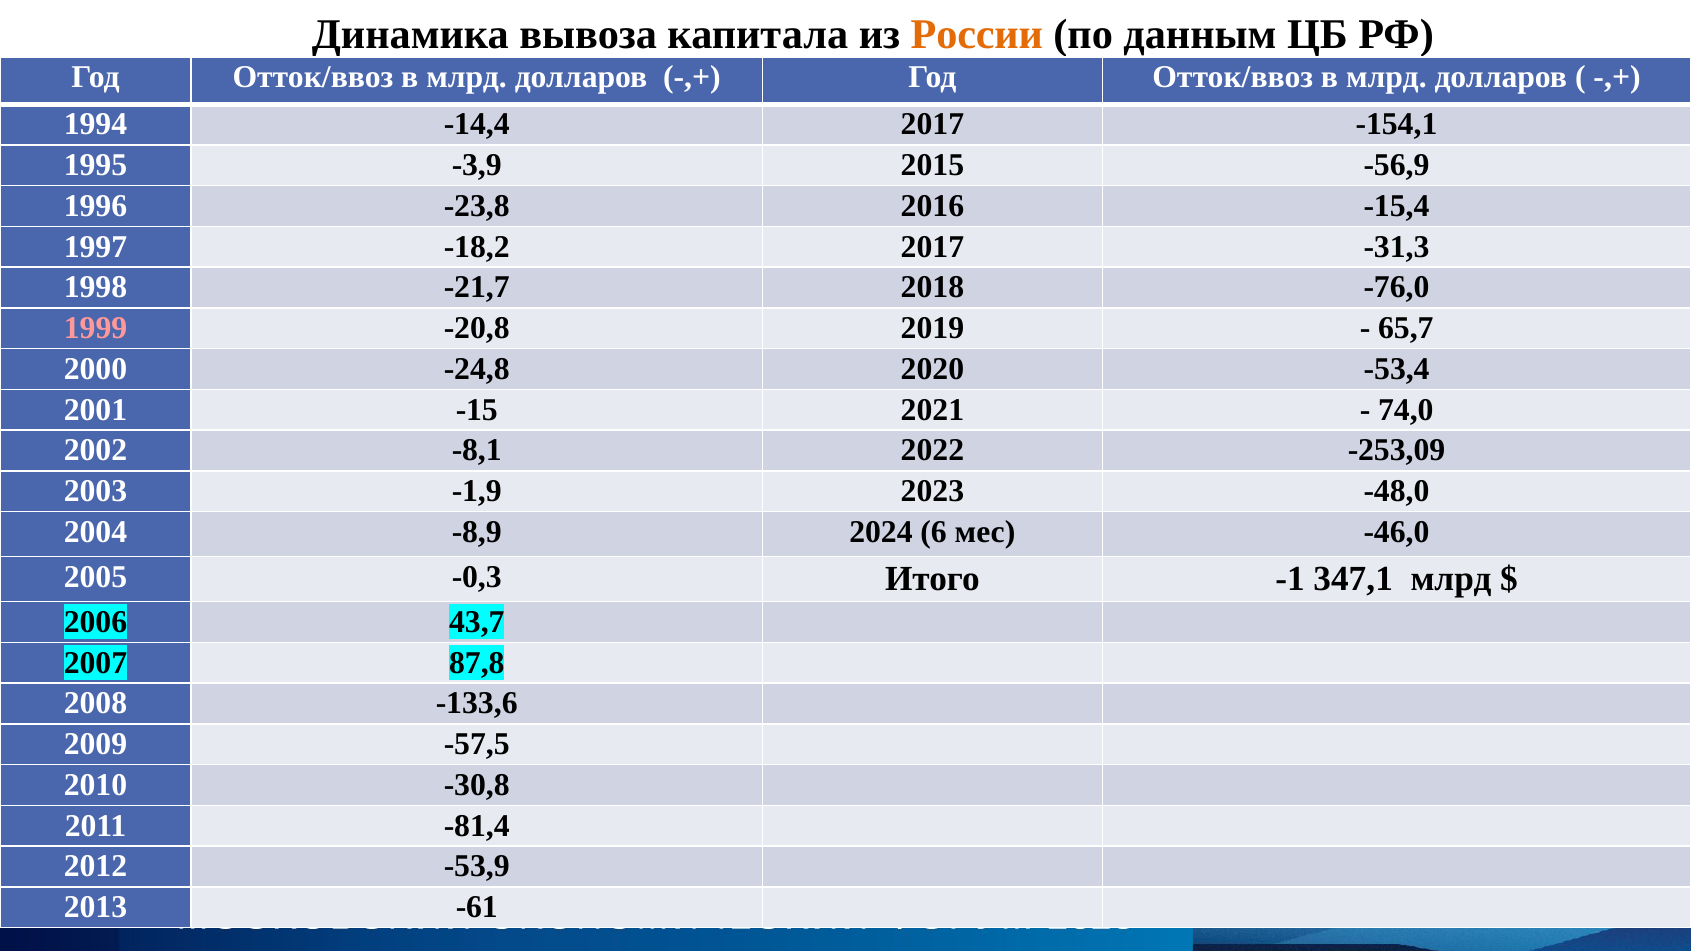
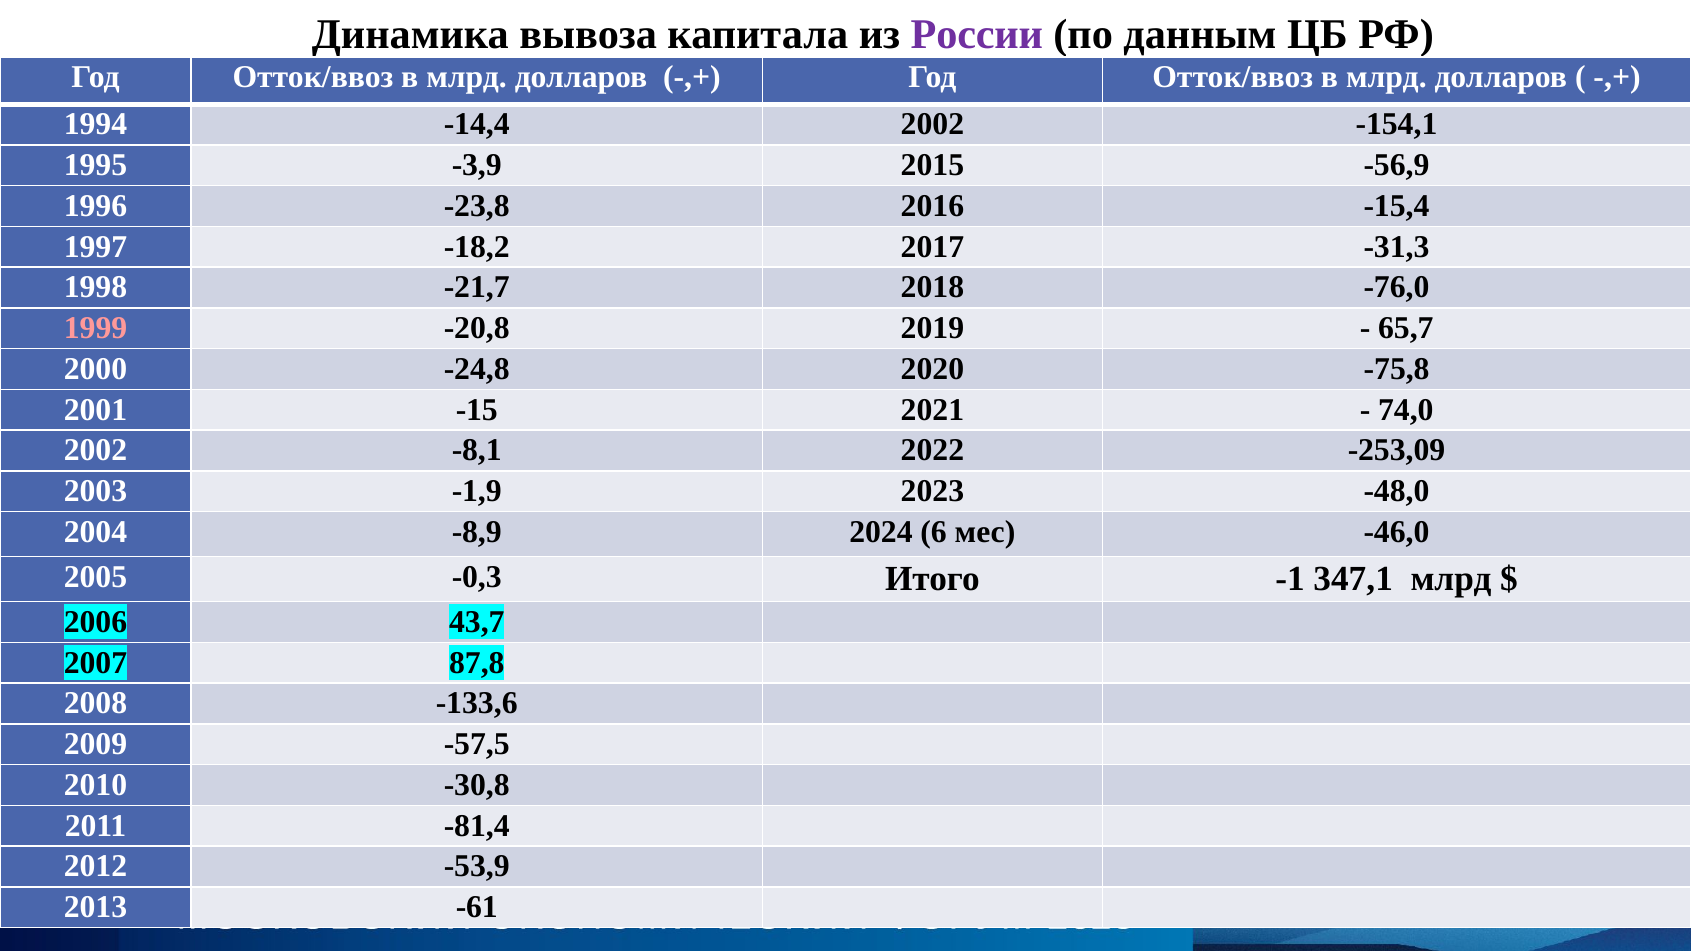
России colour: orange -> purple (977, 35)
-14,4 2017: 2017 -> 2002 (932, 124)
-53,4: -53,4 -> -75,8 (1397, 369)
